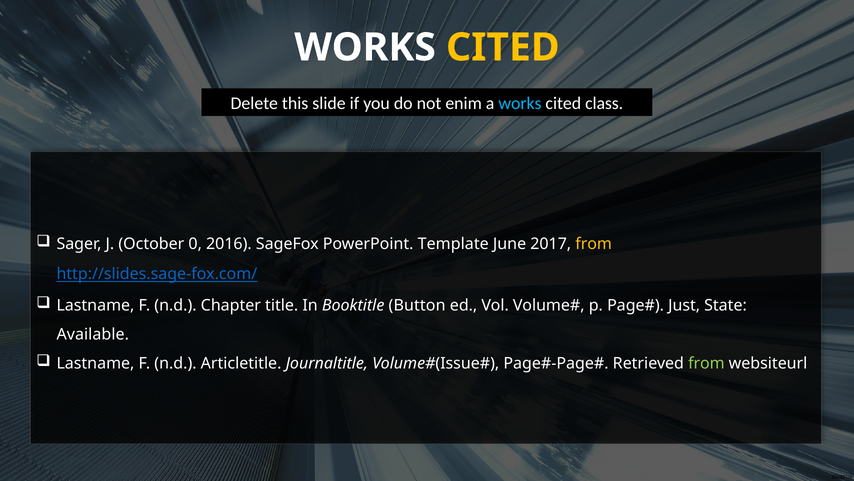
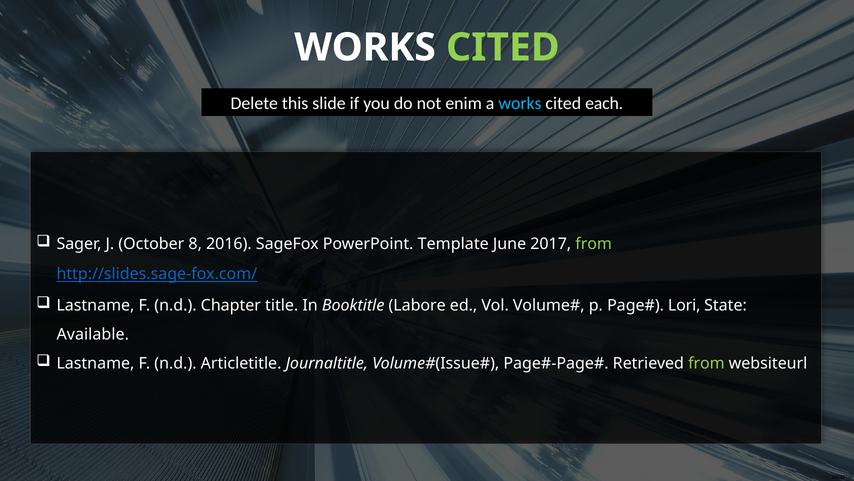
CITED colour: yellow -> light green (503, 47)
class: class -> each (604, 103)
0: 0 -> 8 (195, 244)
from colour: yellow -> light green (594, 244)
Button: Button -> Labore (417, 305)
Just: Just -> Lori (684, 305)
